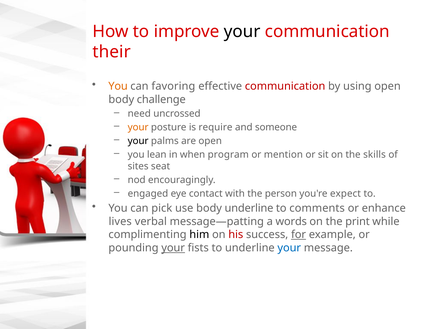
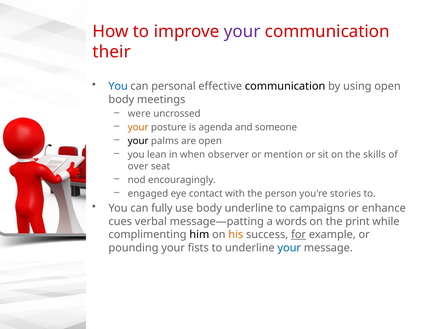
your colour: black -> purple (242, 32)
You colour: orange -> blue (118, 86)
favoring: favoring -> personal (174, 86)
communication colour: red -> black (285, 86)
challenge: challenge -> meetings (161, 100)
need: need -> were (139, 114)
require: require -> agenda (216, 127)
program: program -> observer (228, 155)
sites: sites -> over (138, 166)
expect: expect -> stories (345, 194)
pick: pick -> fully (162, 209)
comments: comments -> campaigns (317, 209)
lives: lives -> cues (120, 222)
his colour: red -> orange (236, 235)
your underline: present -> none (173, 248)
